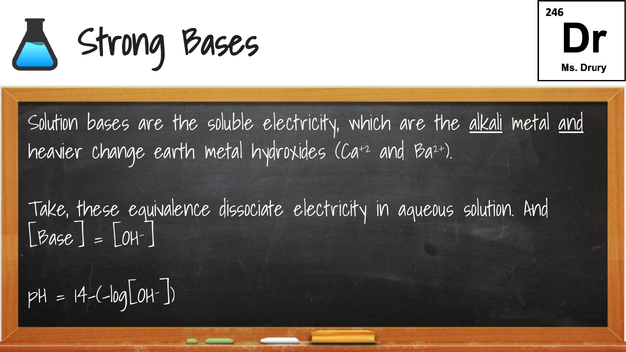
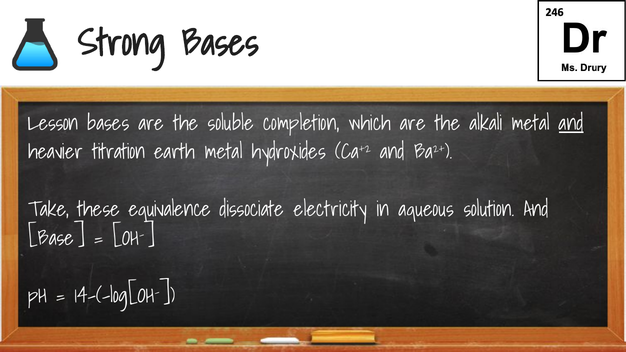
Solution: Solution -> Lesson (53, 123)
soluble electricity: electricity -> completion (301, 123)
alkali underline: present -> none (486, 123)
change: change -> titration (119, 152)
